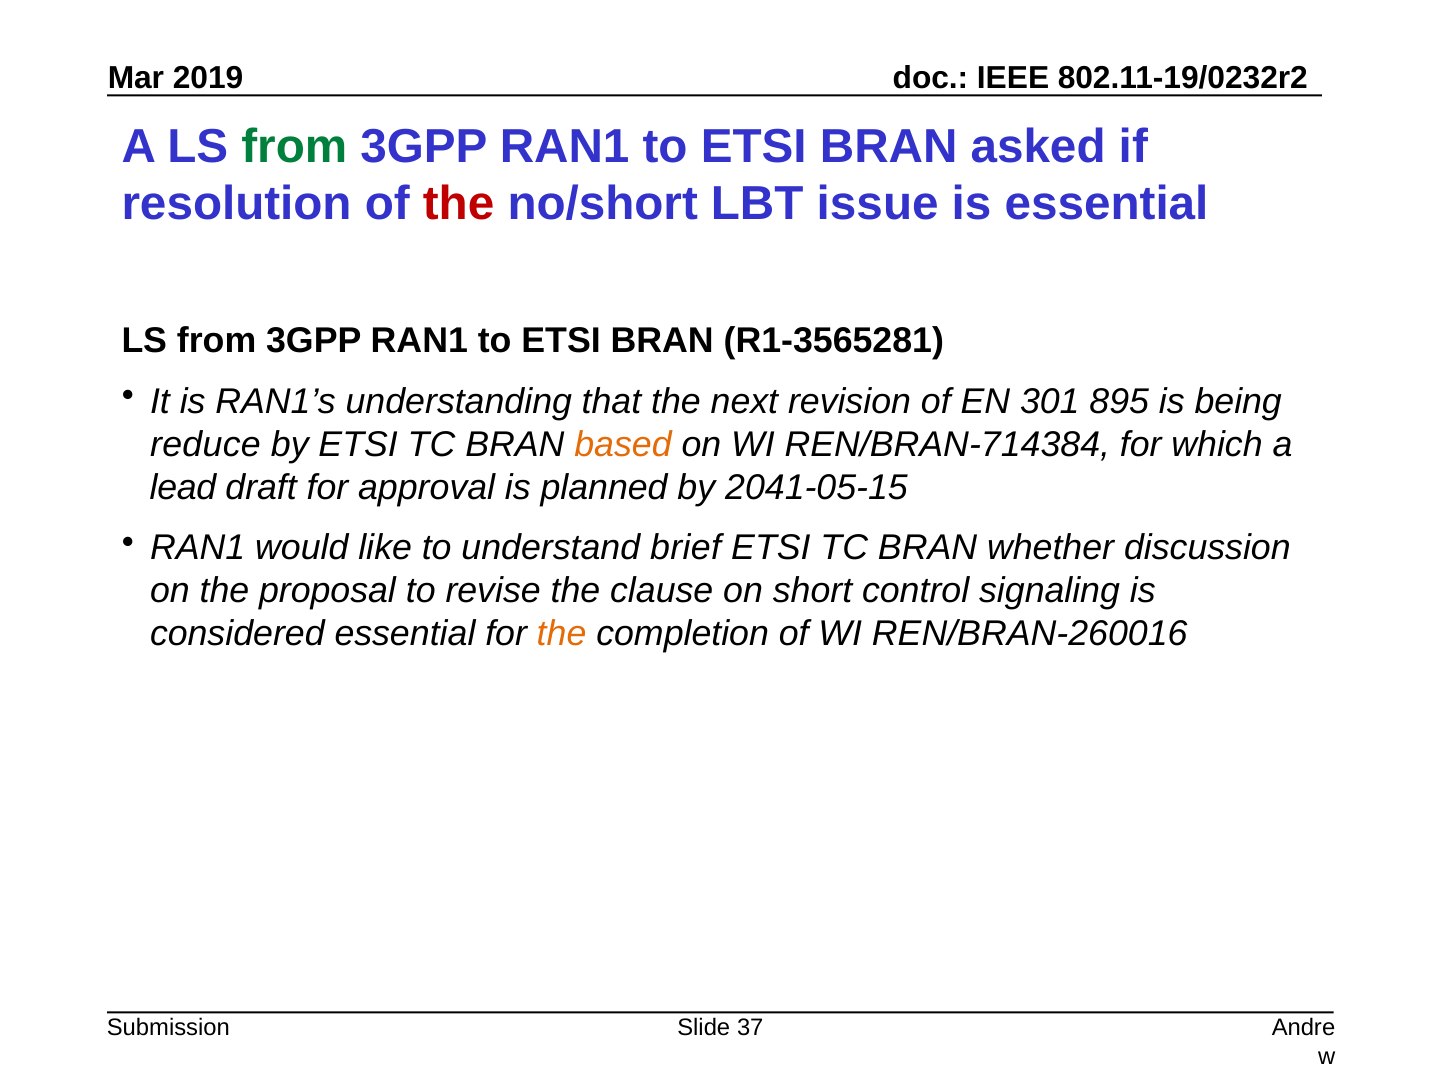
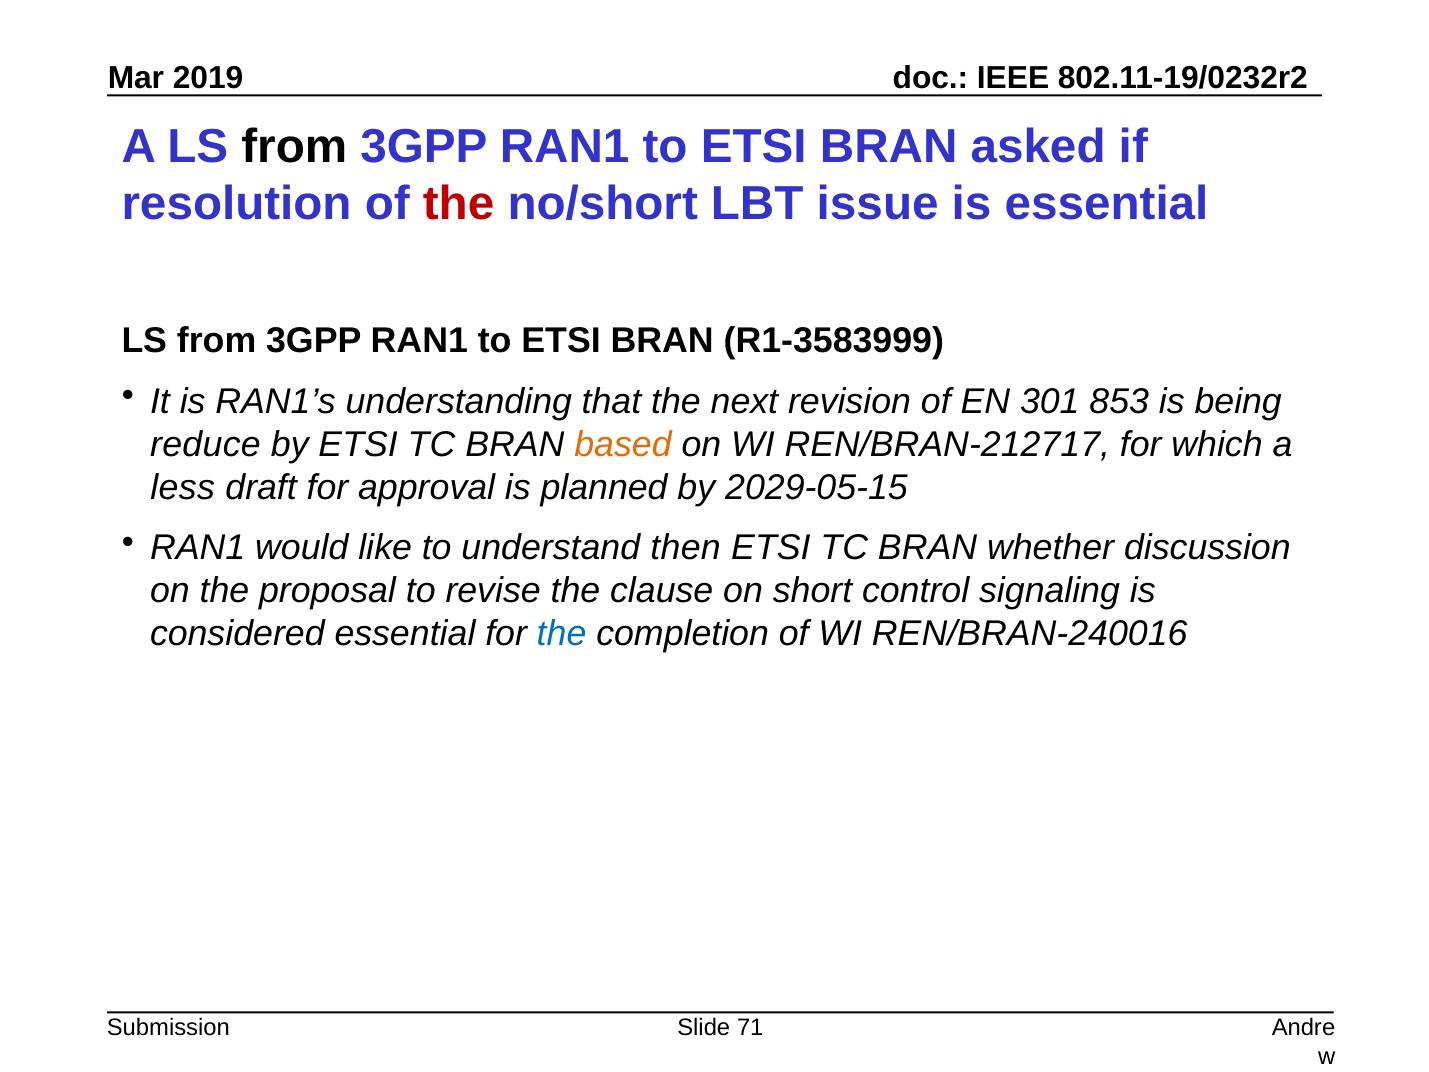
from colour: green -> black (294, 146)
R1-3565281: R1-3565281 -> R1-3583999 (834, 341)
895: 895 -> 853 (1119, 401)
REN/BRAN-714384: REN/BRAN-714384 -> REN/BRAN-212717 (947, 444)
lead: lead -> less (183, 487)
2041-05-15: 2041-05-15 -> 2029-05-15 (816, 487)
brief: brief -> then (686, 548)
the colour: orange -> blue (562, 634)
REN/BRAN-260016: REN/BRAN-260016 -> REN/BRAN-240016 (1030, 634)
37: 37 -> 71 (750, 1028)
